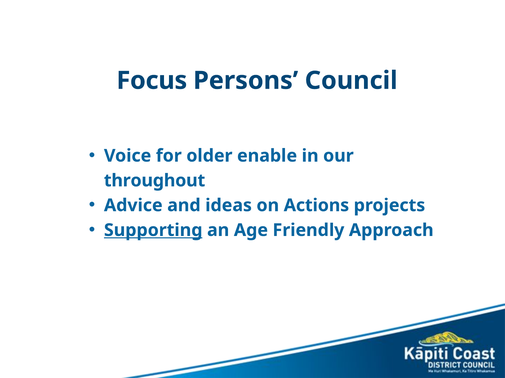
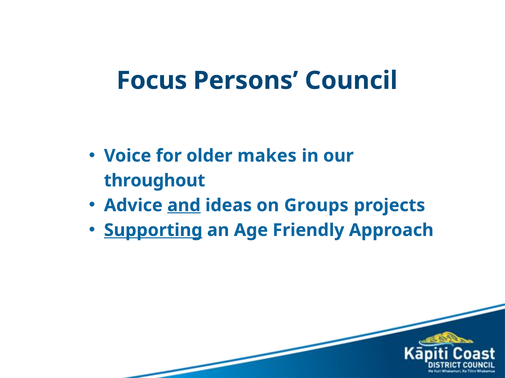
enable: enable -> makes (267, 156)
and underline: none -> present (184, 206)
Actions: Actions -> Groups (316, 206)
